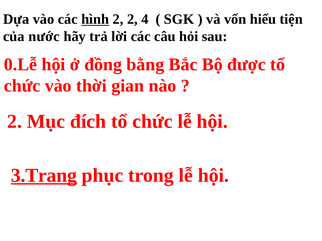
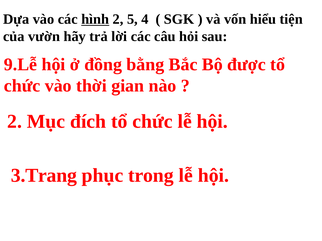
2 2: 2 -> 5 (132, 19)
nước: nước -> vườn (44, 36)
0.Lễ: 0.Lễ -> 9.Lễ (20, 65)
3.Trang underline: present -> none (44, 176)
